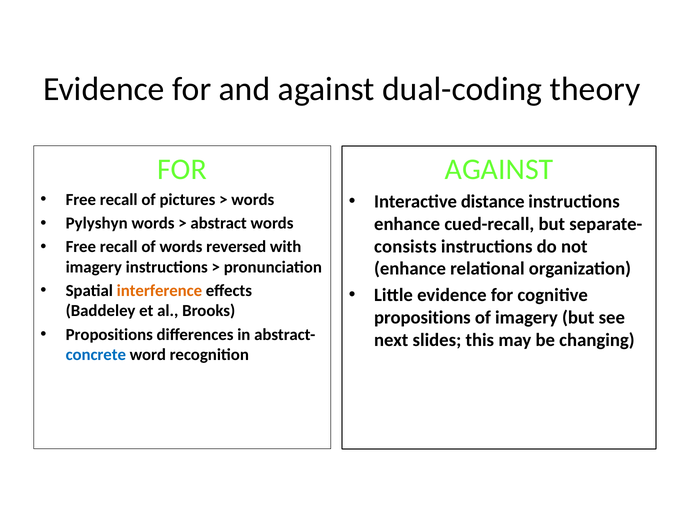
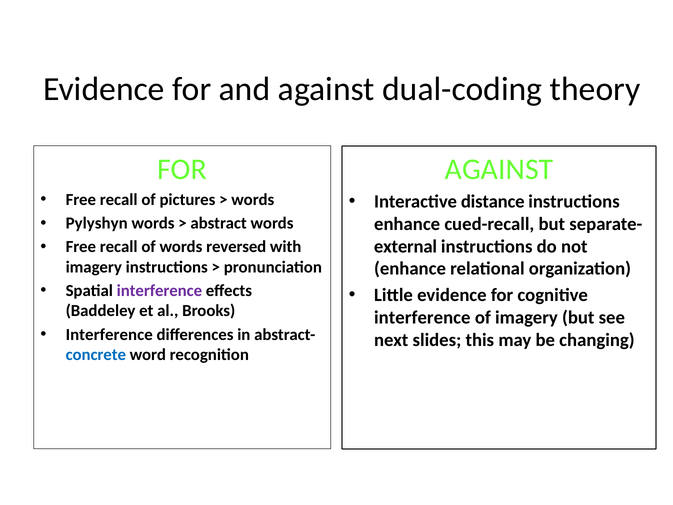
consists: consists -> external (406, 246)
interference colour: orange -> purple (159, 291)
propositions: propositions -> interference (422, 317)
Propositions: Propositions -> Interference (109, 334)
